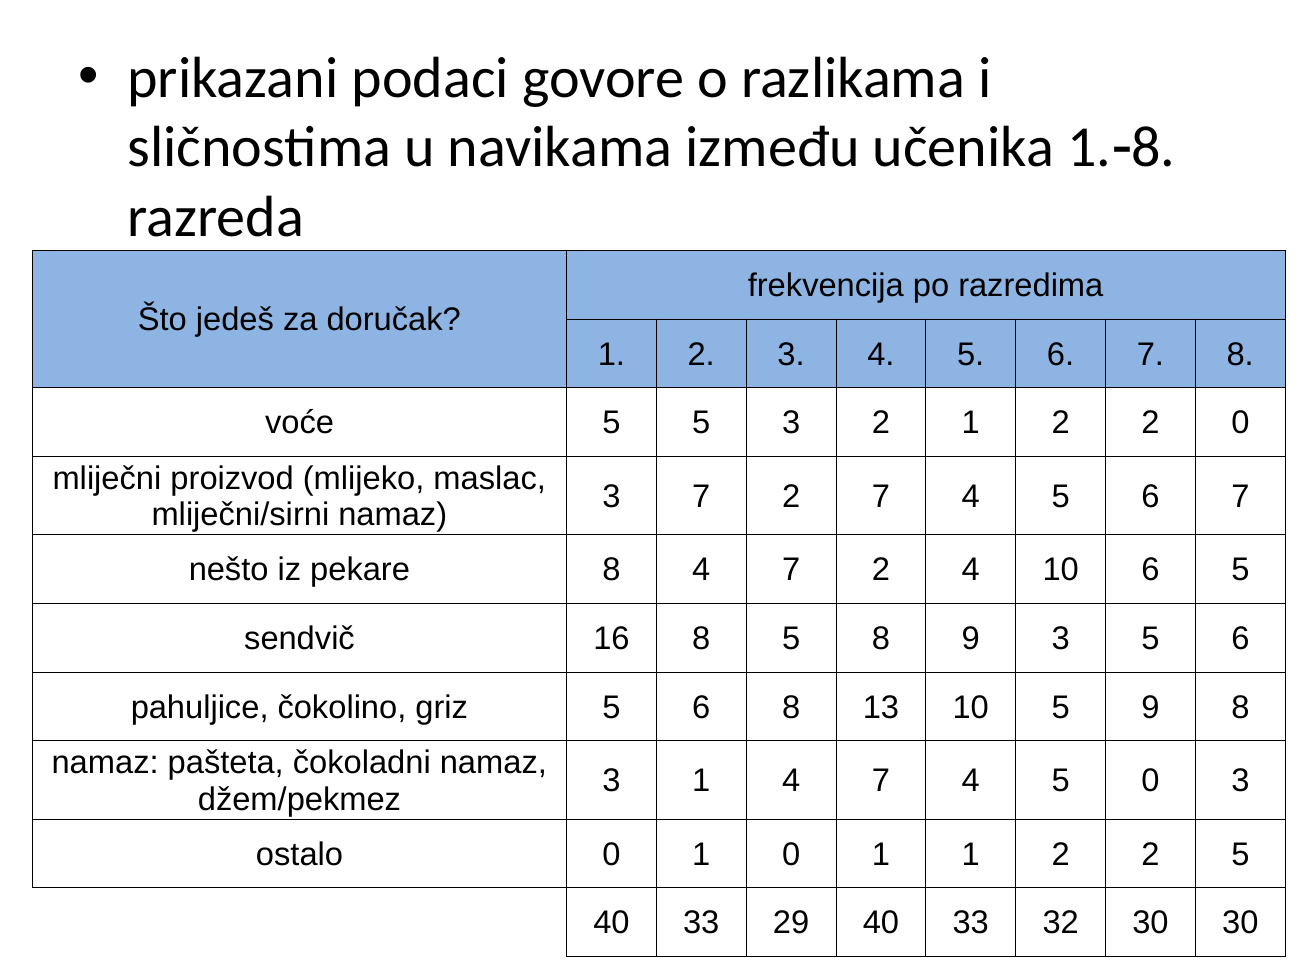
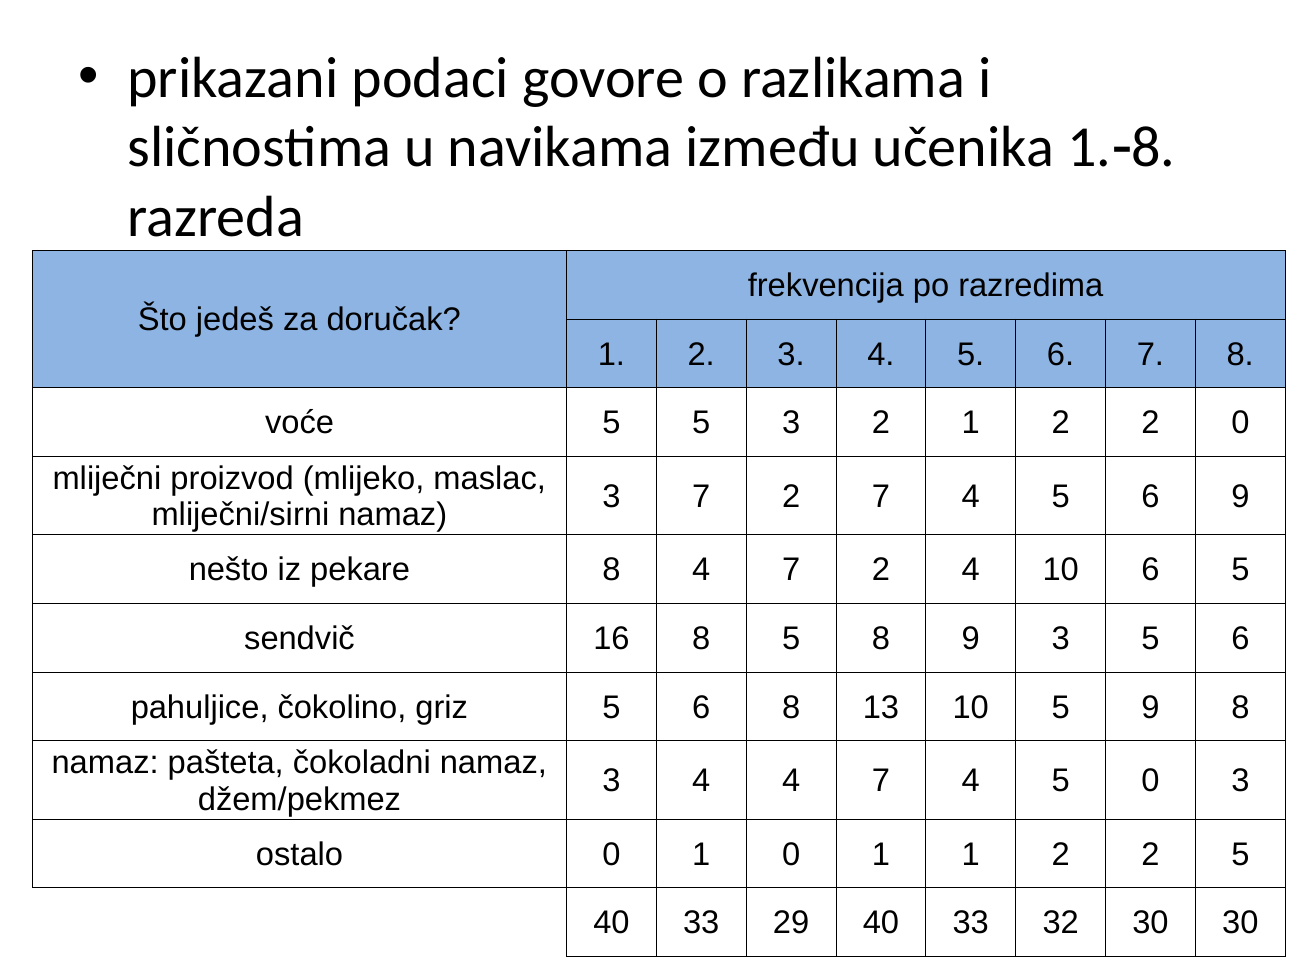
7: 7 -> 9 (1240, 497)
1: 1 -> 4 (701, 781)
